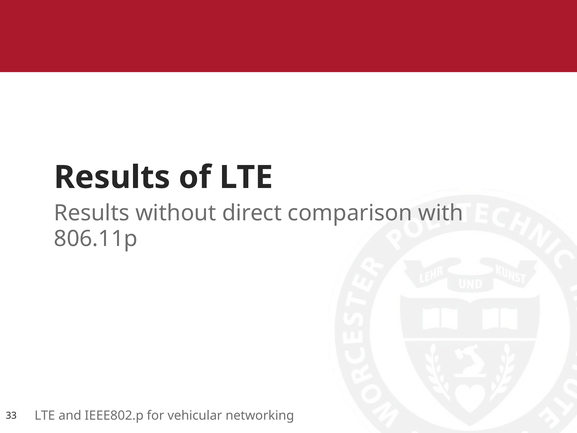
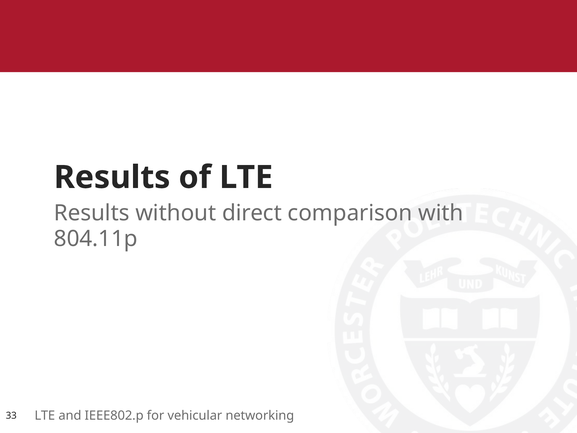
806.11p: 806.11p -> 804.11p (96, 239)
